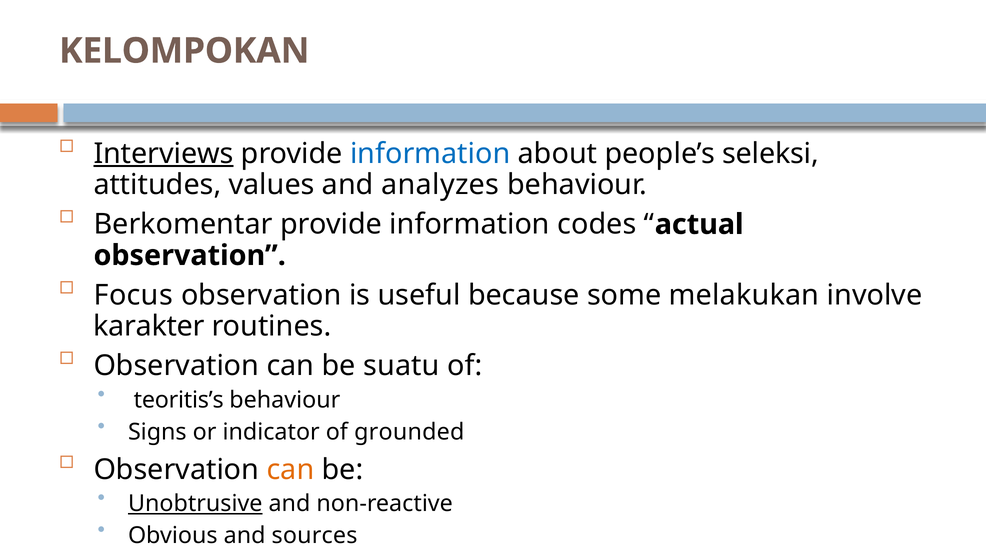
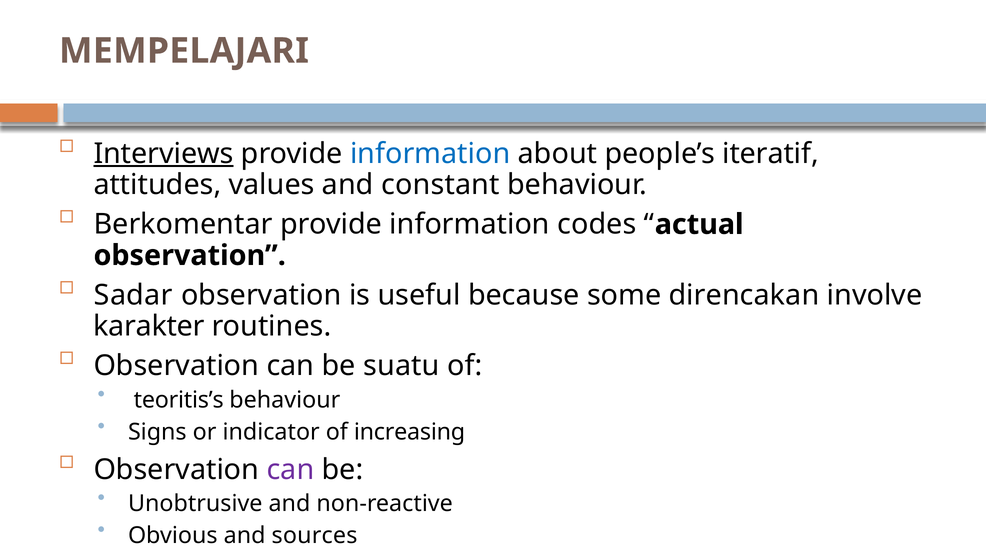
KELOMPOKAN: KELOMPOKAN -> MEMPELAJARI (184, 51)
seleksi: seleksi -> iteratif (770, 154)
analyzes: analyzes -> constant (440, 185)
Focus: Focus -> Sadar (133, 295)
melakukan: melakukan -> direncakan (744, 295)
grounded: grounded -> increasing (410, 432)
can colour: orange -> purple (290, 469)
Unobtrusive underline: present -> none (195, 503)
